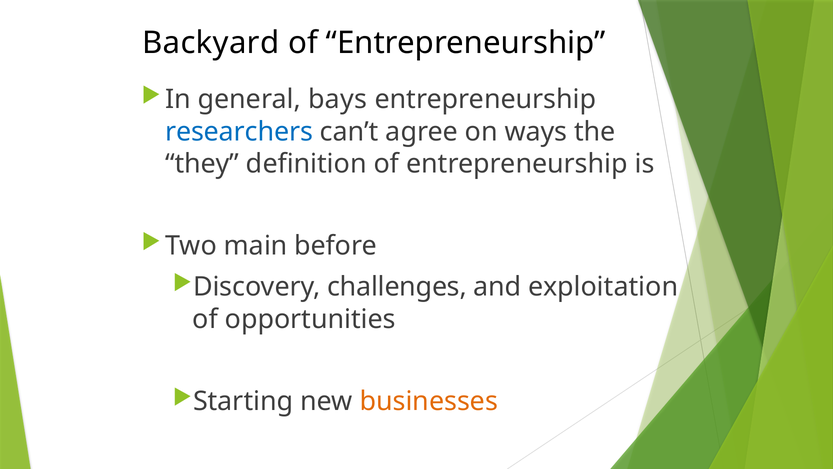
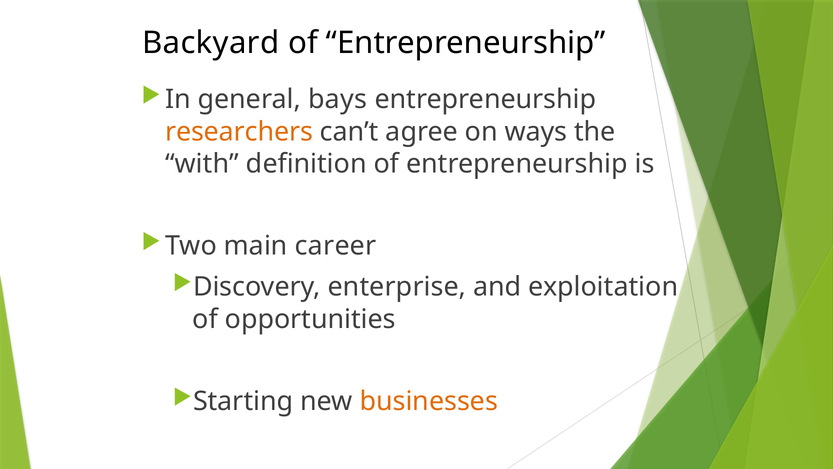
researchers colour: blue -> orange (239, 132)
they: they -> with (202, 164)
before: before -> career (336, 246)
challenges: challenges -> enterprise (397, 287)
